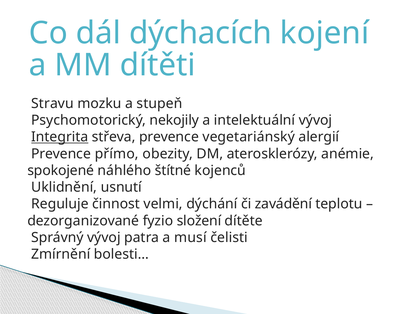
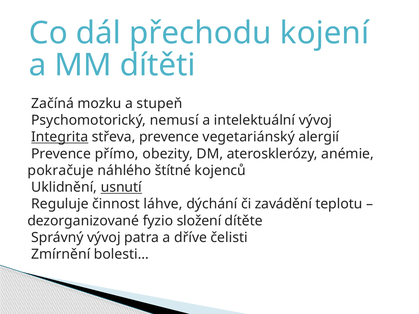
dýchacích: dýchacích -> přechodu (200, 33)
Stravu: Stravu -> Začíná (53, 104)
nekojily: nekojily -> nemusí (174, 120)
spokojené: spokojené -> pokračuje (61, 171)
usnutí underline: none -> present (121, 187)
velmi: velmi -> láhve (163, 204)
musí: musí -> dříve (191, 238)
